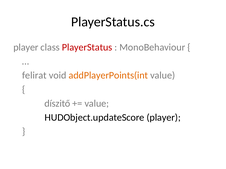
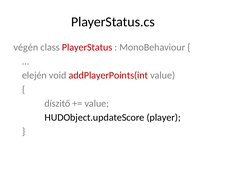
player: player -> végén (26, 47)
felirat: felirat -> elején (34, 76)
addPlayerPoints(int colour: orange -> red (108, 76)
